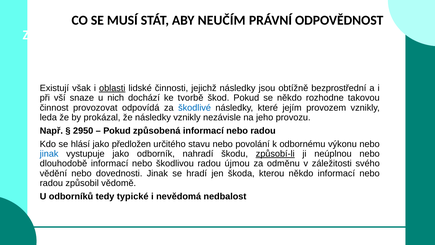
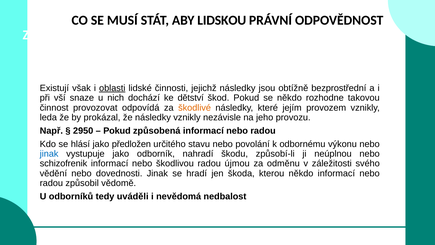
NEUČÍM: NEUČÍM -> LIDSKOU (222, 20)
tvorbě: tvorbě -> dětství (191, 98)
škodlivé colour: blue -> orange (195, 108)
způsobí-li underline: present -> none (275, 154)
dlouhodobě: dlouhodobě -> schizofrenik (64, 163)
typické: typické -> uváděli (133, 196)
